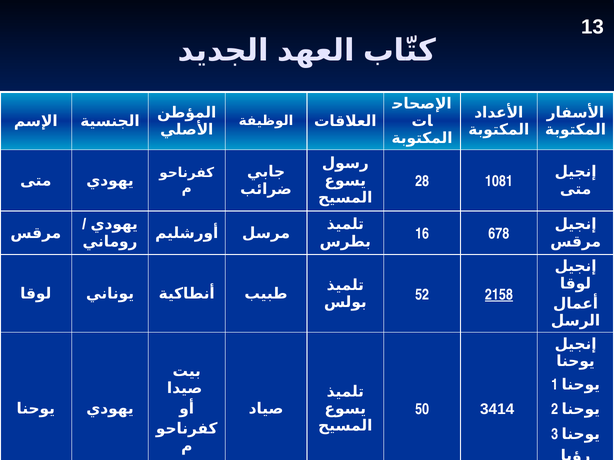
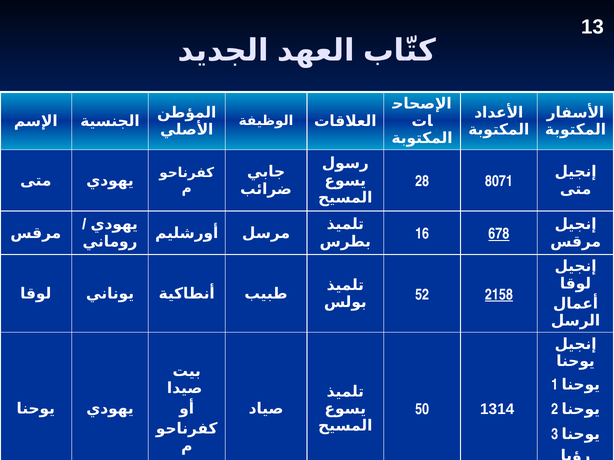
1081: 1081 -> 8071 (499, 182)
678 underline: none -> present (499, 234)
3414: 3414 -> 1314 (497, 410)
